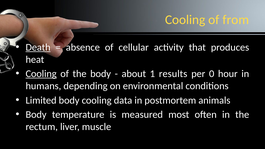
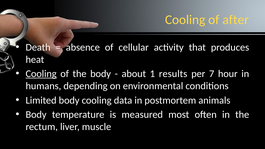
from: from -> after (236, 20)
Death underline: present -> none (38, 47)
0: 0 -> 7 (212, 74)
